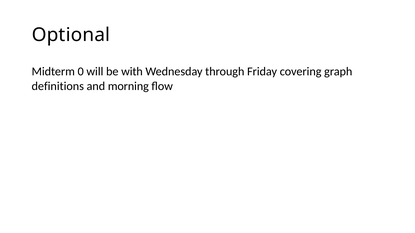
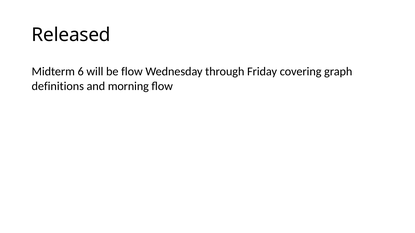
Optional: Optional -> Released (71, 35)
0: 0 -> 6 (81, 72)
be with: with -> flow (132, 72)
